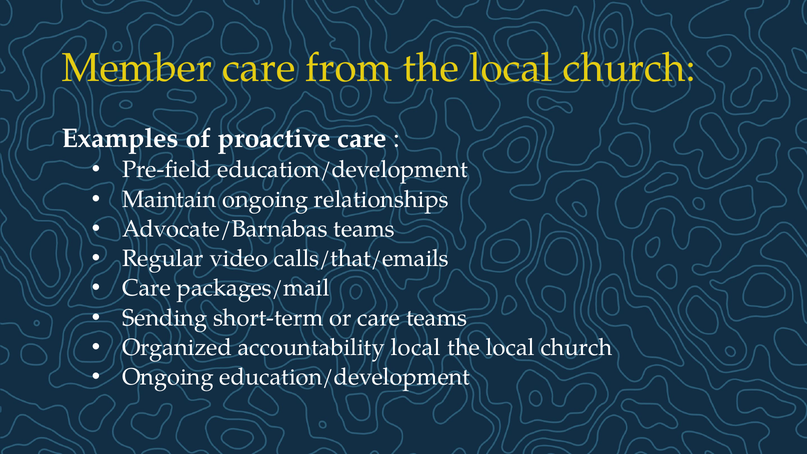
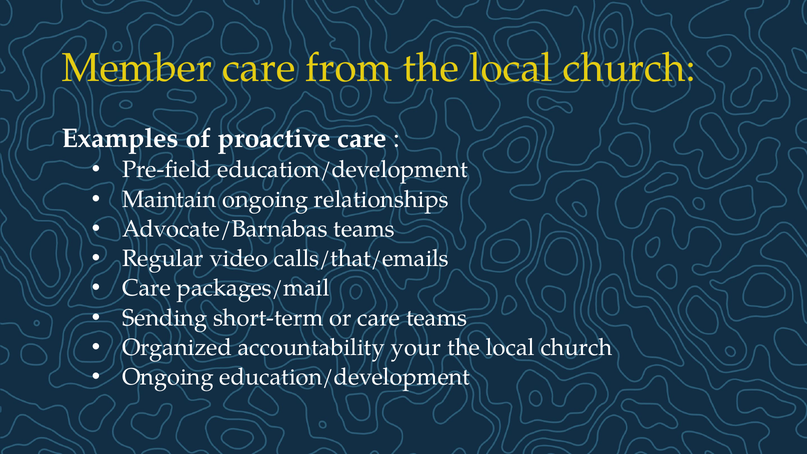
accountability local: local -> your (416, 347)
